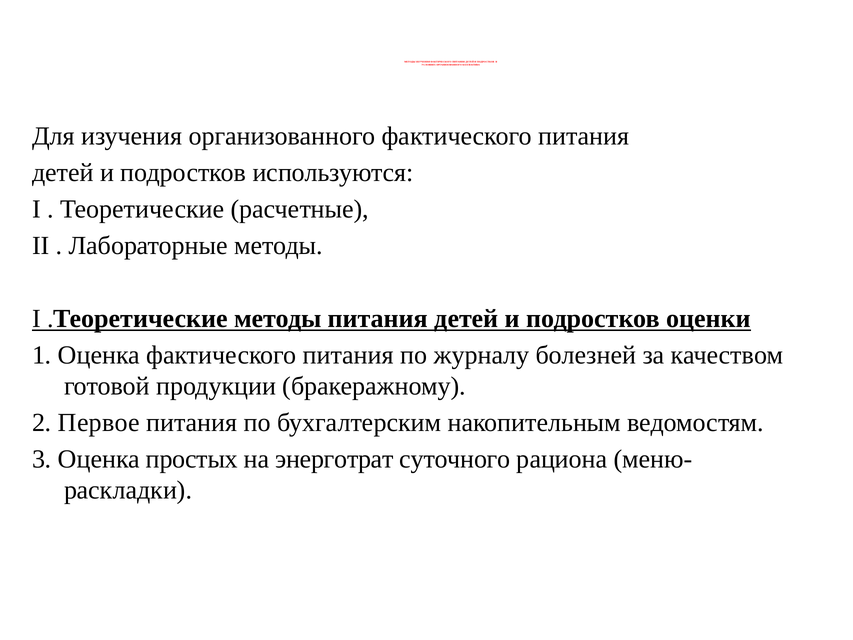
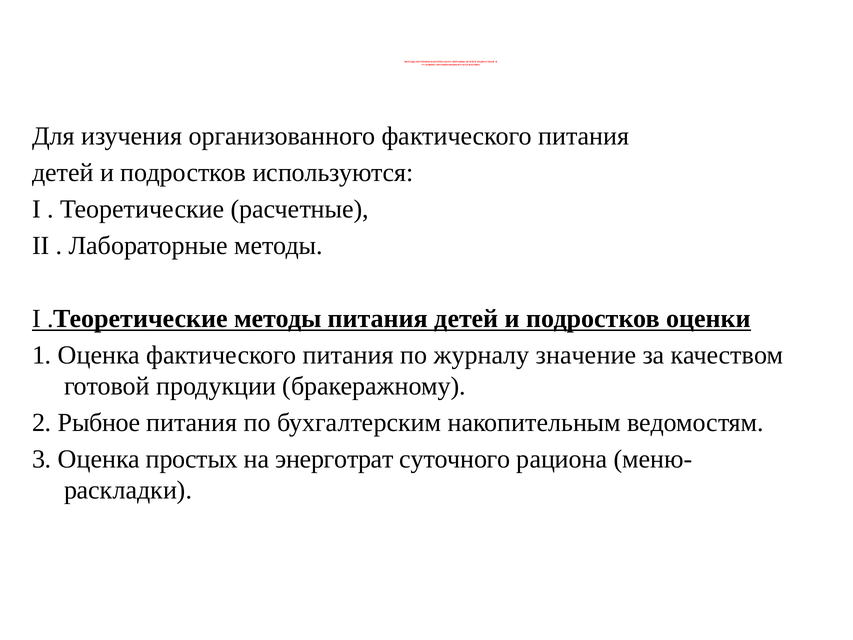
болезней: болезней -> значение (586, 355)
Первое: Первое -> Рыбное (99, 422)
